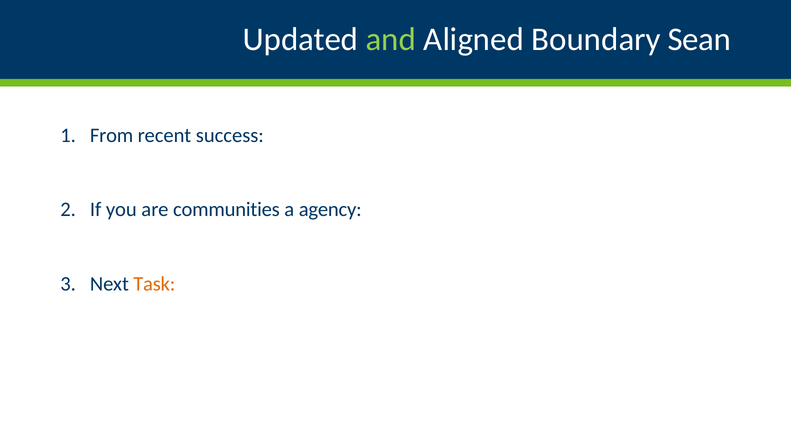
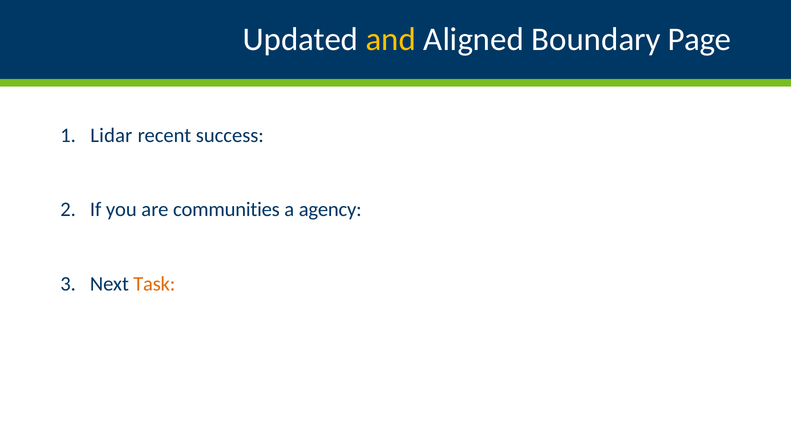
and colour: light green -> yellow (391, 39)
Sean: Sean -> Page (699, 39)
From: From -> Lidar (111, 135)
